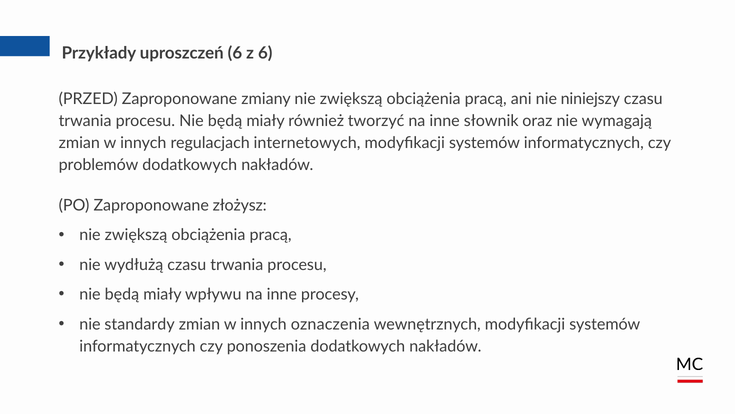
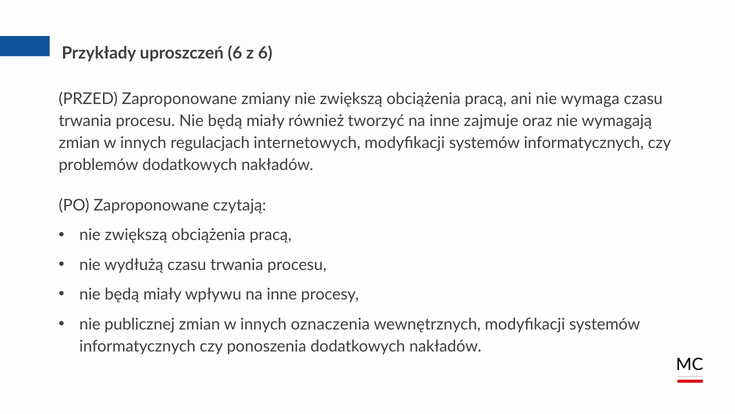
niniejszy: niniejszy -> wymaga (590, 99)
słownik: słownik -> zajmuje (491, 121)
złożysz: złożysz -> czytają (240, 205)
standardy: standardy -> publicznej (140, 324)
